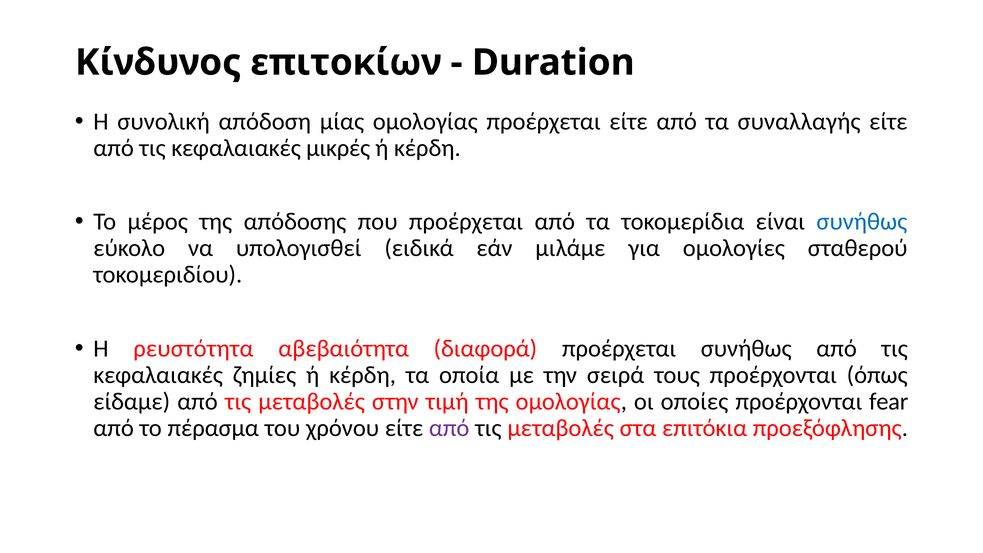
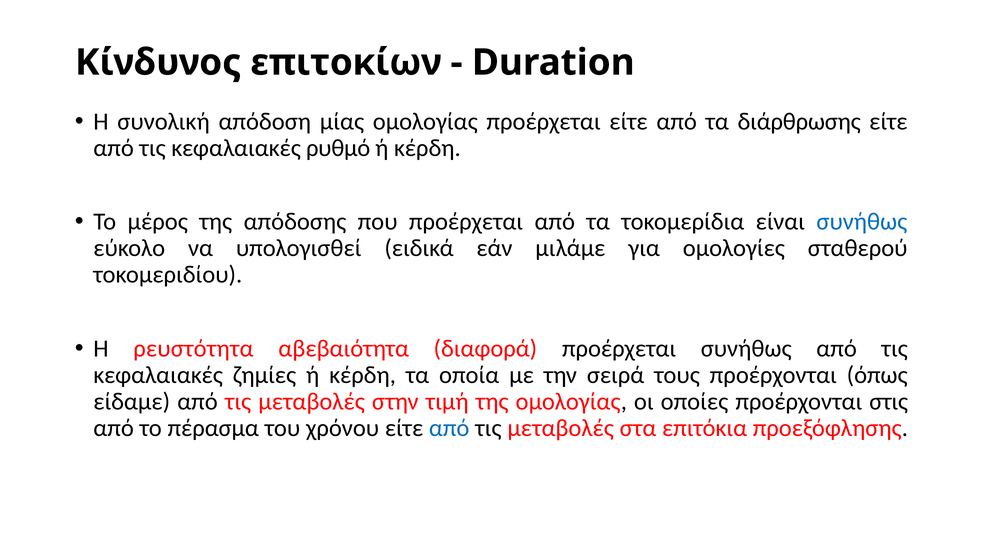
συναλλαγής: συναλλαγής -> διάρθρωσης (799, 122)
μικρές: μικρές -> ρυθμό (338, 148)
fear: fear -> στις (889, 401)
από colour: purple -> blue (449, 428)
